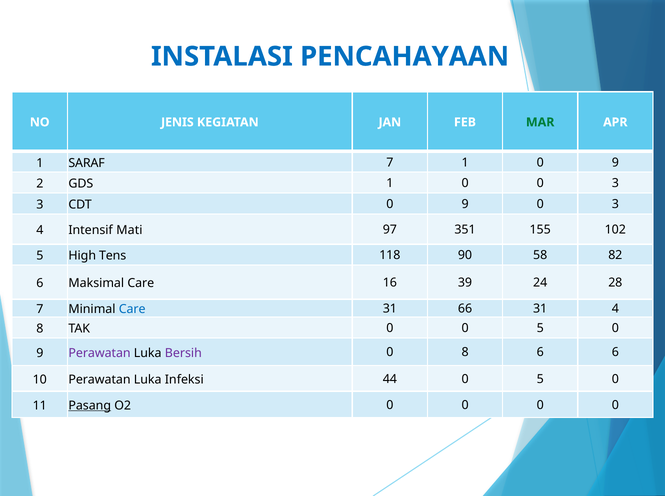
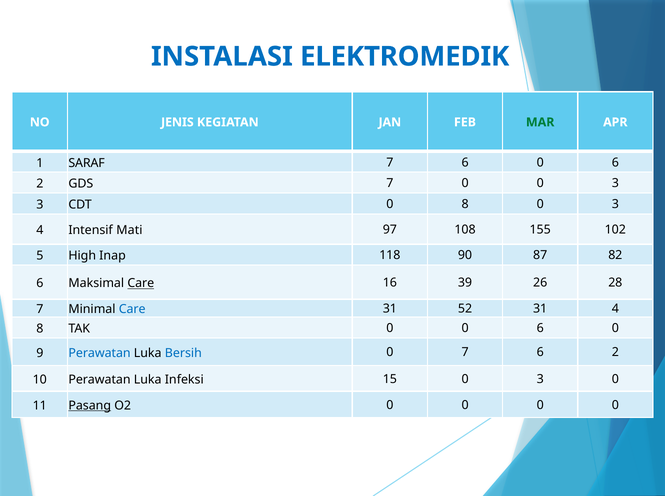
PENCAHAYAAN: PENCAHAYAAN -> ELEKTROMEDIK (405, 57)
1: 1 -> 6 (465, 163)
9: 9 -> 6 (615, 163)
GDS 1: 1 -> 7 (390, 183)
CDT 0 9: 9 -> 8 (465, 204)
351: 351 -> 108 (465, 230)
Tens: Tens -> Inap (113, 256)
58: 58 -> 87 (540, 256)
Care underline: none -> present (141, 284)
24: 24 -> 26 (540, 283)
66: 66 -> 52 (465, 309)
0 0 5: 5 -> 6 (540, 328)
Perawatan colour: purple -> blue (100, 353)
Bersih colour: purple -> blue (183, 353)
0 8: 8 -> 7 (465, 353)
6: 6 -> 2 (615, 353)
44: 44 -> 15 (390, 379)
5: 5 -> 3 (540, 379)
